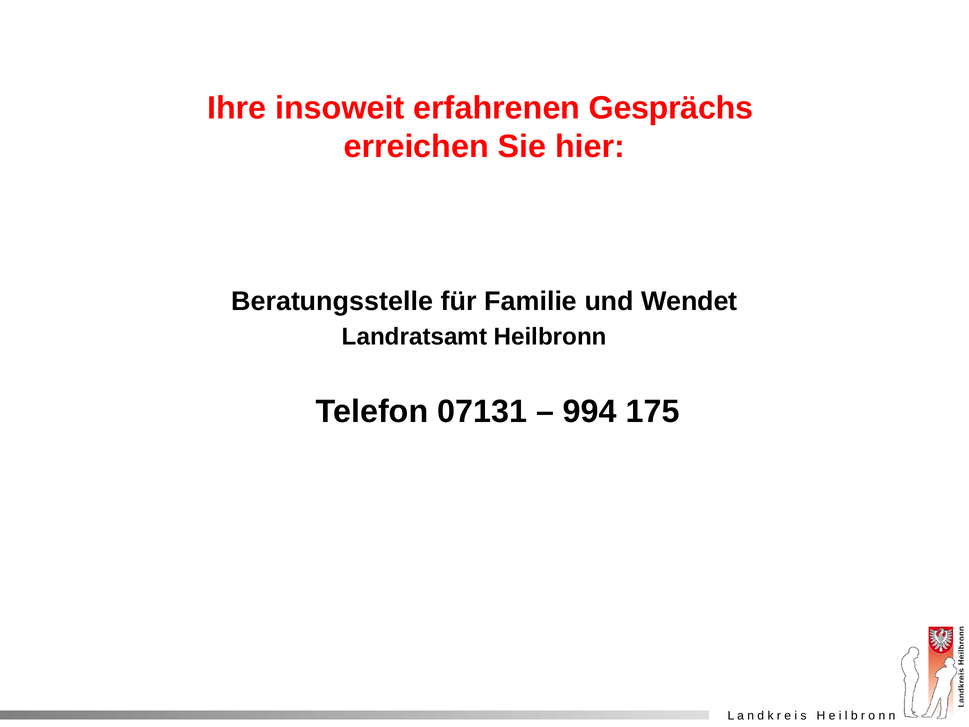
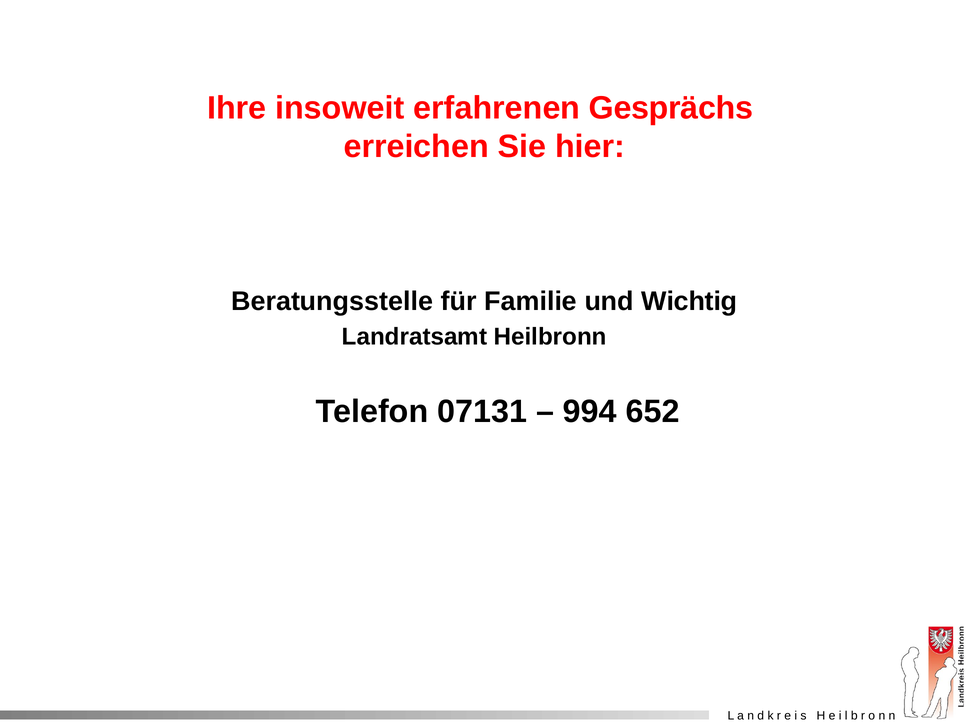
Wendet: Wendet -> Wichtig (689, 301)
175: 175 -> 652 (653, 411)
